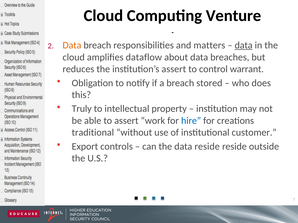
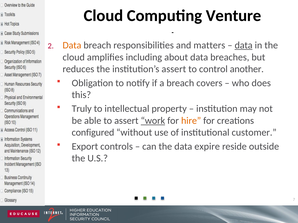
dataflow: dataflow -> including (144, 57)
warrant: warrant -> another (247, 69)
stored: stored -> covers (209, 83)
work underline: none -> present (153, 121)
hire colour: blue -> orange (191, 121)
traditional: traditional -> configured (93, 133)
data reside: reside -> expire (207, 147)
